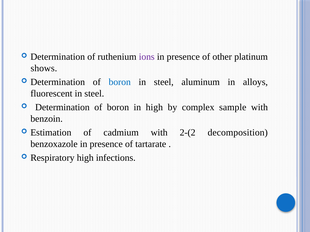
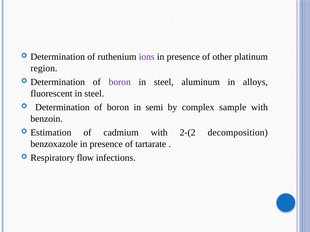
shows: shows -> region (44, 68)
boron colour: blue -> purple (120, 82)
in high: high -> semi (154, 108)
Respiratory high: high -> flow (85, 158)
